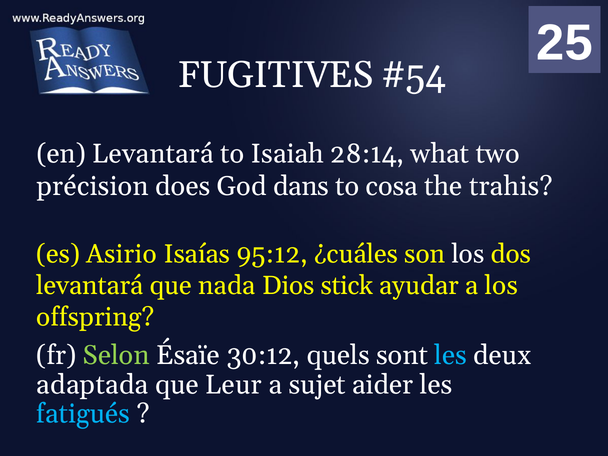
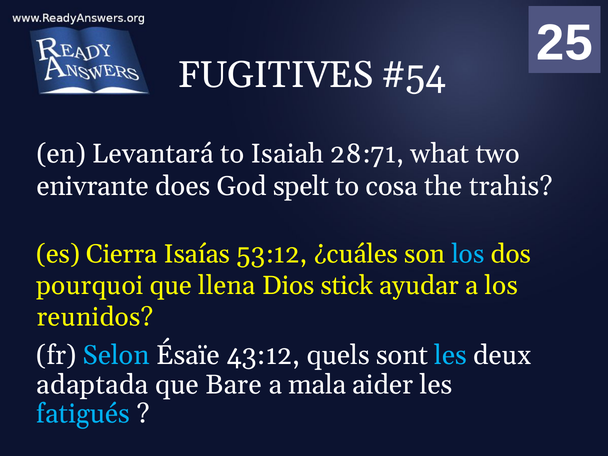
28:14: 28:14 -> 28:71 (367, 154)
précision: précision -> enivrante (93, 186)
dans: dans -> spelt (301, 186)
Asirio: Asirio -> Cierra (122, 254)
95:12: 95:12 -> 53:12 (272, 254)
los colour: white -> light blue (468, 254)
levantará: levantará -> pourquoi (90, 285)
nada: nada -> llena (227, 285)
offspring: offspring -> reunidos (95, 317)
Selon colour: light green -> light blue (116, 355)
30:12: 30:12 -> 43:12 (263, 355)
Leur: Leur -> Bare (234, 385)
sujet: sujet -> mala (317, 385)
